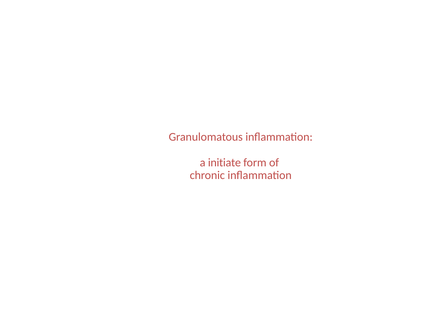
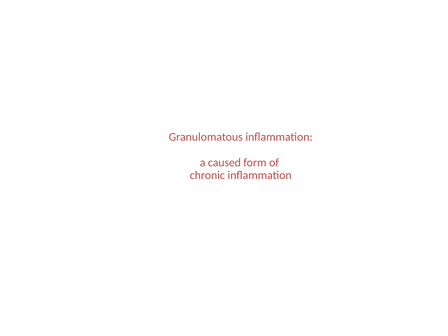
initiate: initiate -> caused (224, 163)
